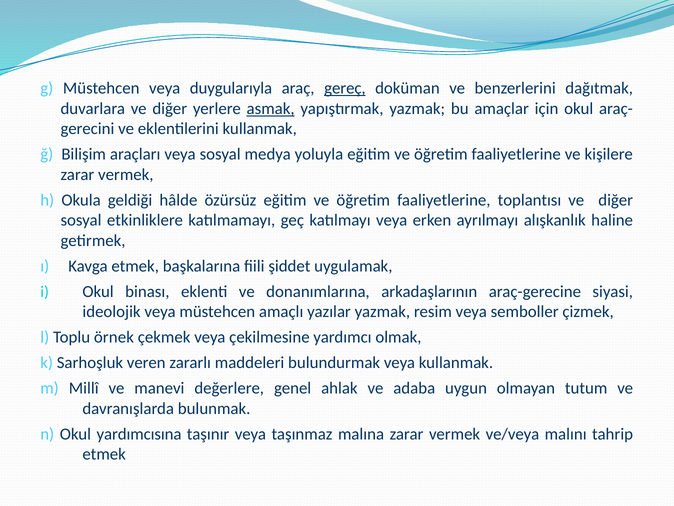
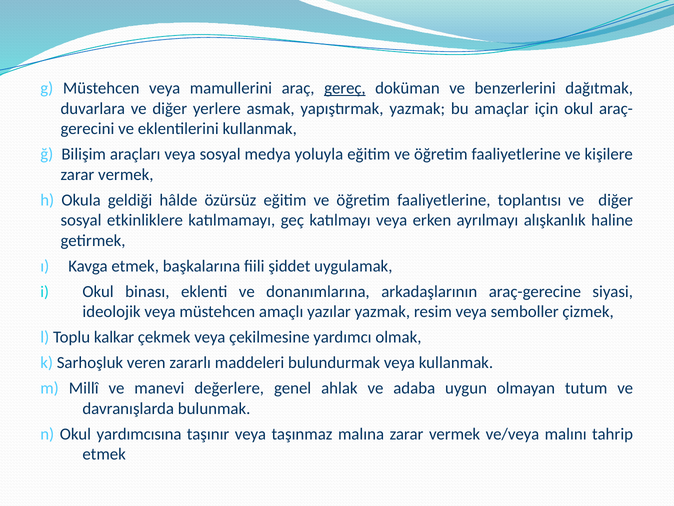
duygularıyla: duygularıyla -> mamullerini (231, 88)
asmak underline: present -> none (271, 109)
örnek: örnek -> kalkar (114, 337)
